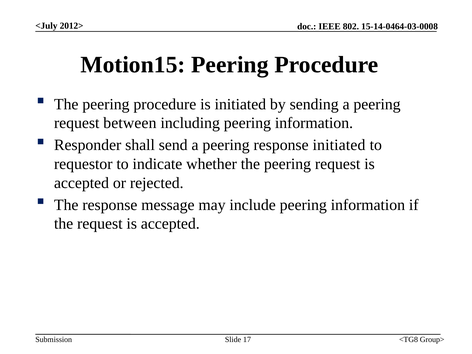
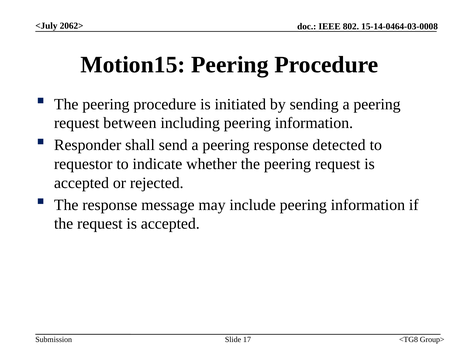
2012>: 2012> -> 2062> (72, 26)
response initiated: initiated -> detected (339, 145)
